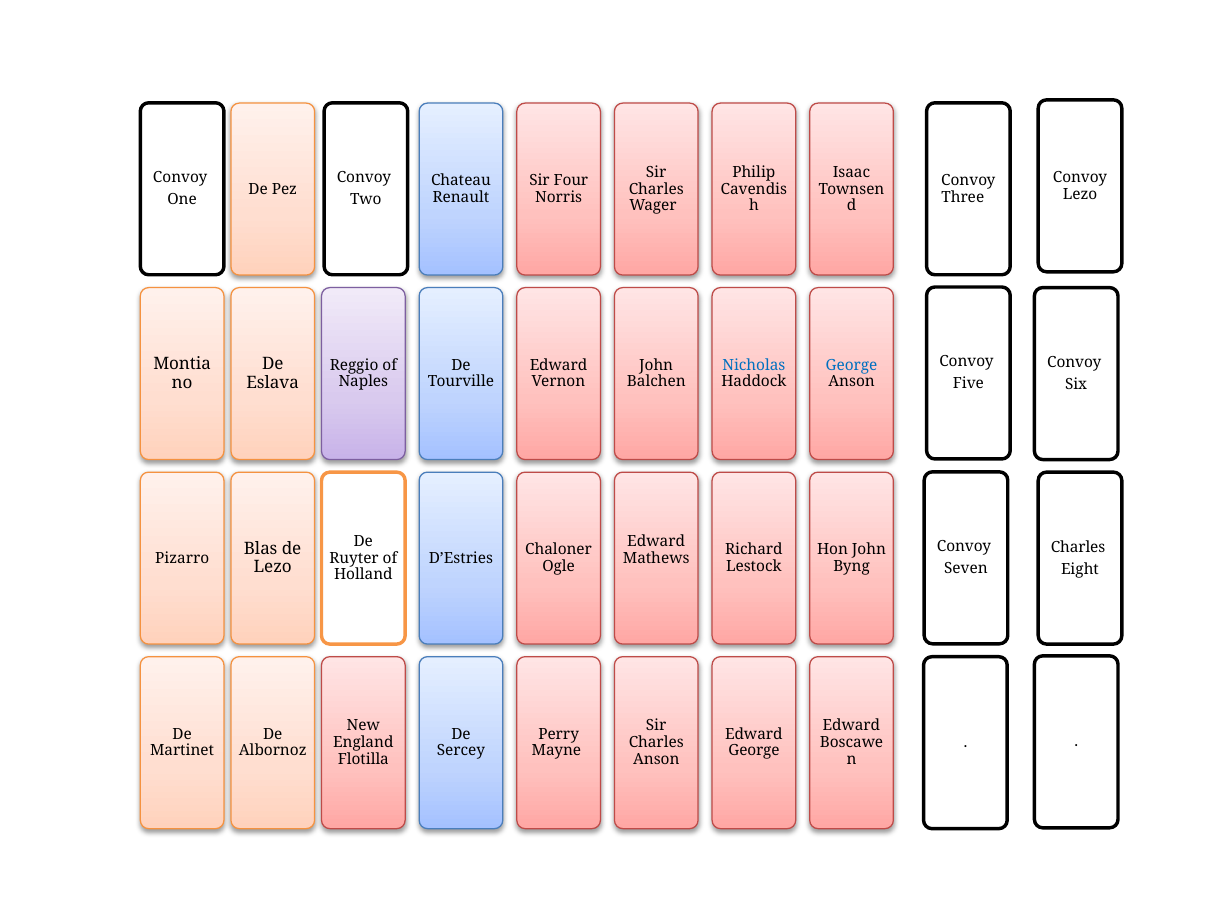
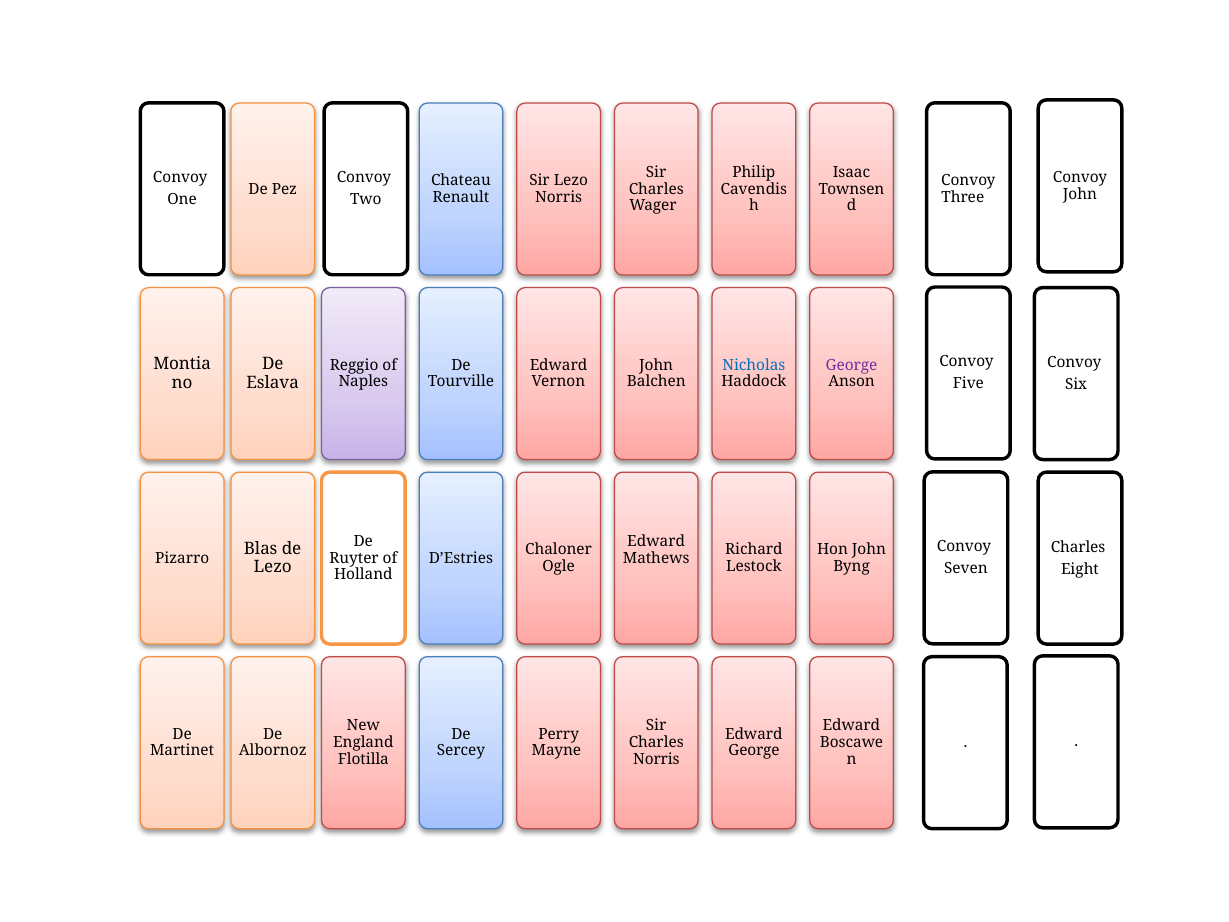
Sir Four: Four -> Lezo (571, 181)
Lezo: Lezo -> John (1080, 194)
George colour: blue -> purple (852, 365)
Anson: Anson -> Norris (656, 759)
